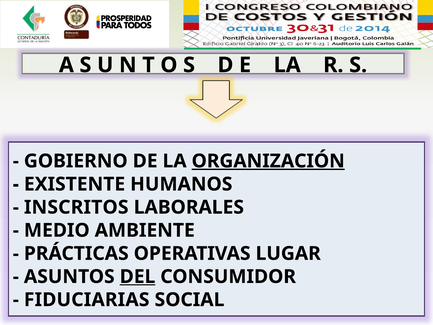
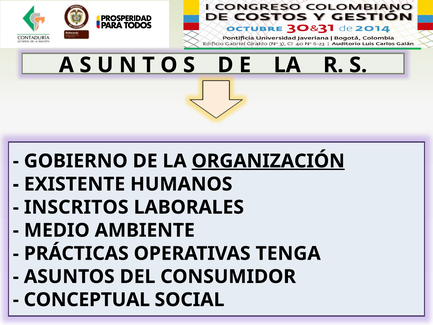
LUGAR: LUGAR -> TENGA (288, 253)
DEL underline: present -> none (137, 276)
FIDUCIARIAS: FIDUCIARIAS -> CONCEPTUAL (87, 300)
